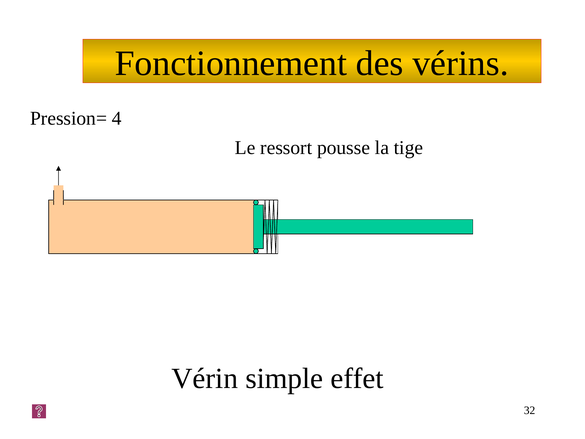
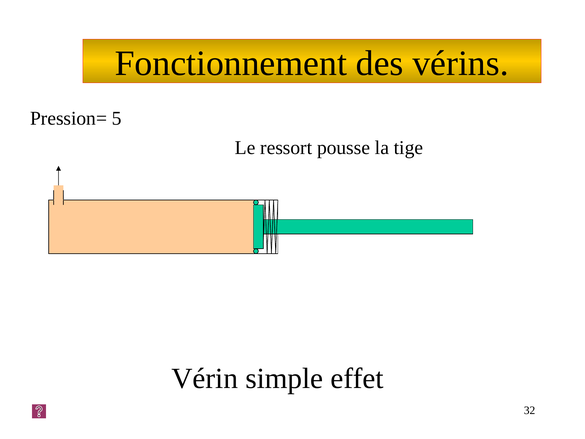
4: 4 -> 5 (117, 118)
